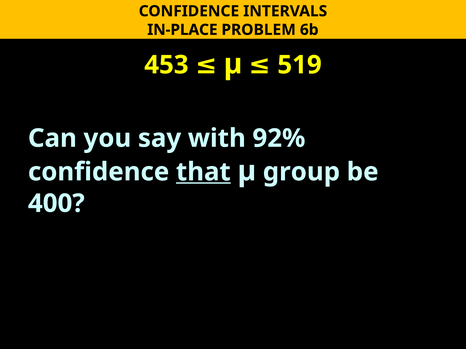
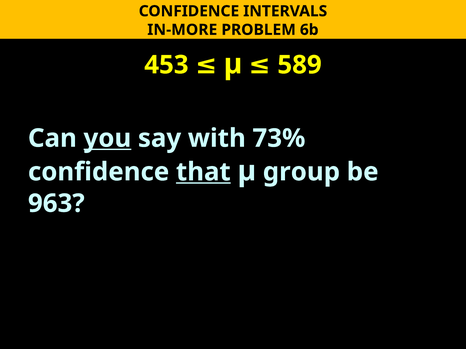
IN-PLACE: IN-PLACE -> IN-MORE (182, 30)
519: 519 -> 589 (300, 65)
you underline: none -> present (107, 138)
92%: 92% -> 73% (279, 138)
400: 400 -> 963 (56, 204)
